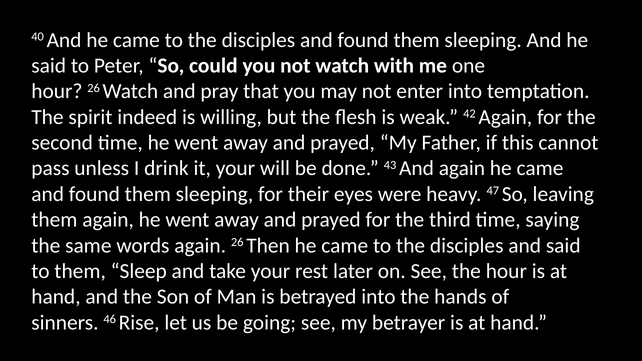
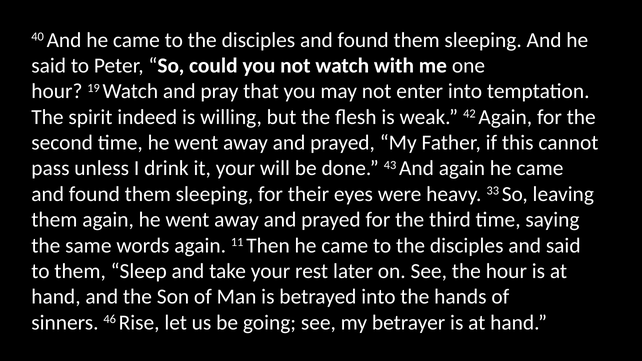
hour 26: 26 -> 19 (94, 88)
47: 47 -> 33 (493, 191)
again 26: 26 -> 11 (237, 242)
